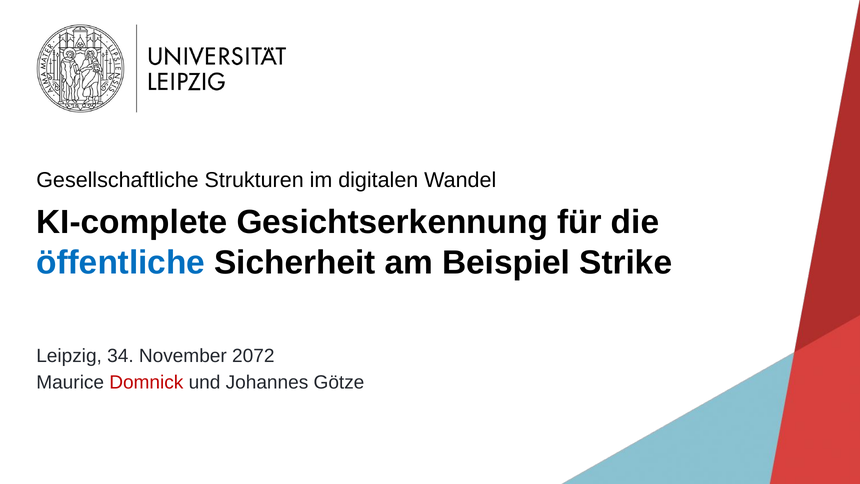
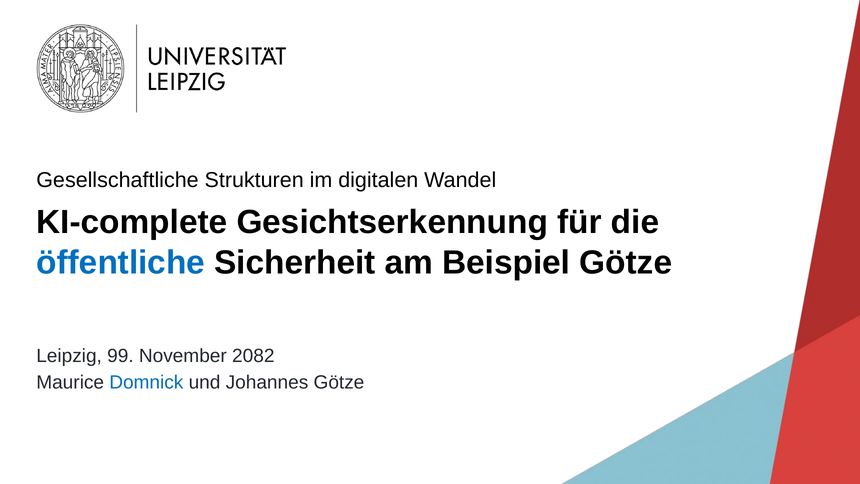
Beispiel Strike: Strike -> Götze (626, 262)
34: 34 -> 99 (120, 356)
2072: 2072 -> 2082 (253, 356)
Domnick colour: red -> blue (146, 382)
